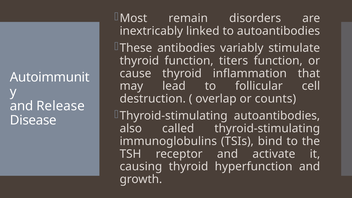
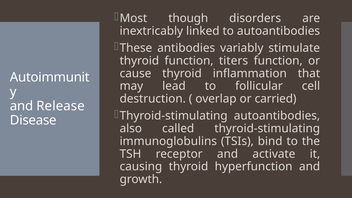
remain: remain -> though (188, 18)
counts: counts -> carried (276, 99)
